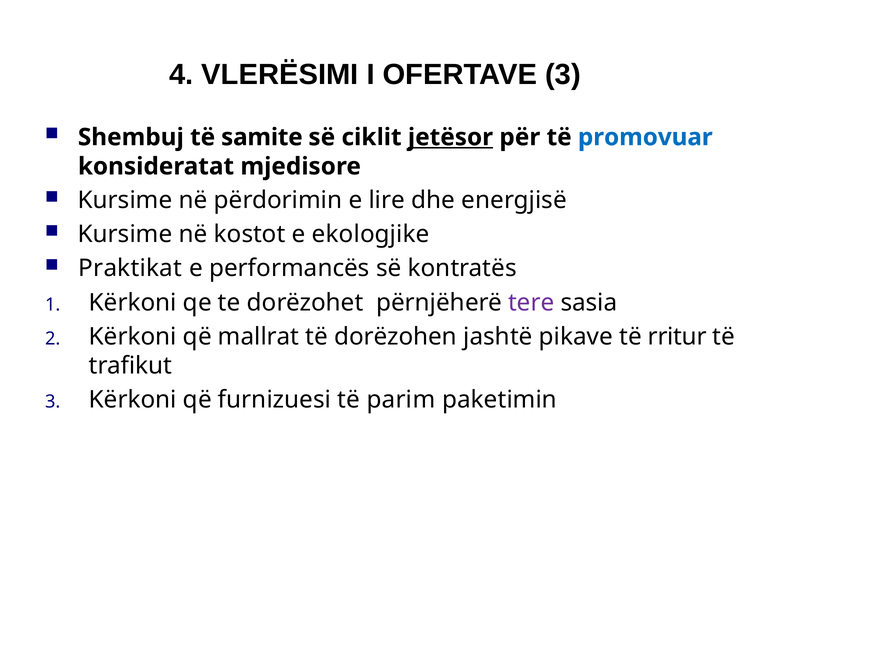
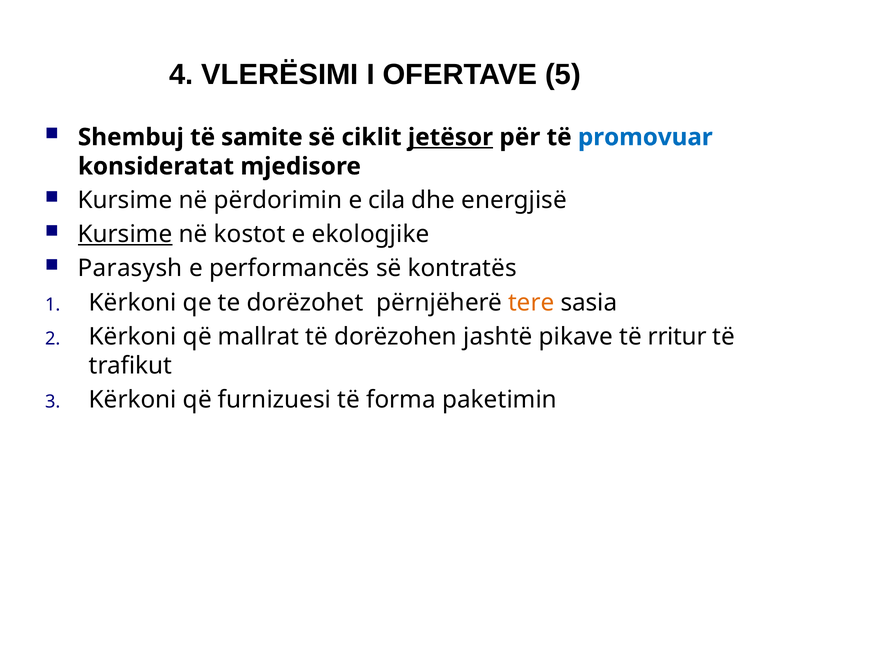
OFERTAVE 3: 3 -> 5 (563, 75)
lire: lire -> cila (387, 200)
Kursime underline: none -> present (125, 235)
Praktikat: Praktikat -> Parasysh (130, 269)
tere colour: purple -> orange (531, 303)
parim: parim -> forma (401, 400)
